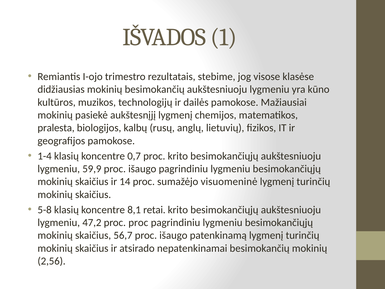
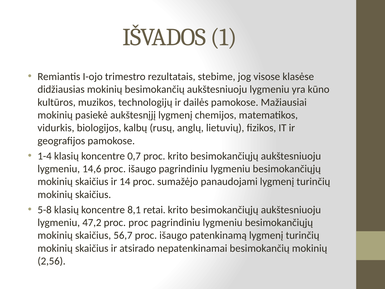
pralesta: pralesta -> vidurkis (56, 128)
59,9: 59,9 -> 14,6 (92, 169)
visuomeninė: visuomeninė -> panaudojami (229, 182)
